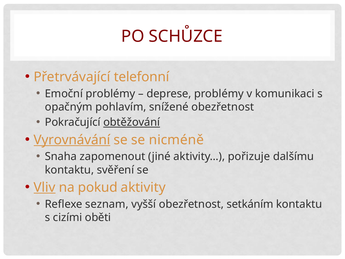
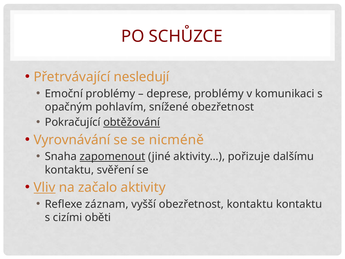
telefonní: telefonní -> nesledují (142, 77)
Vyrovnávání underline: present -> none (72, 140)
zapomenout underline: none -> present (113, 156)
pokud: pokud -> začalo (98, 187)
seznam: seznam -> záznam (107, 204)
obezřetnost setkáním: setkáním -> kontaktu (250, 204)
